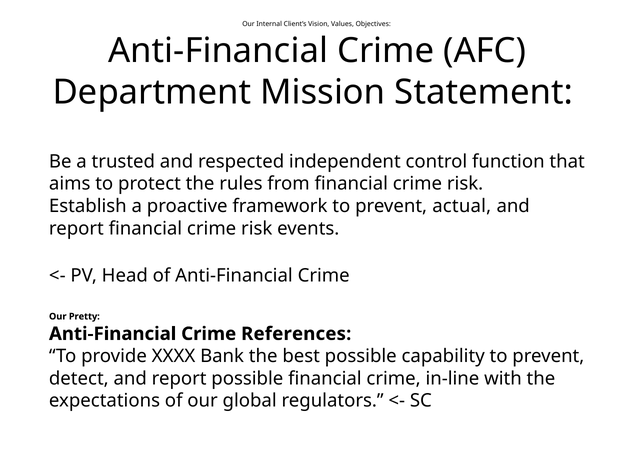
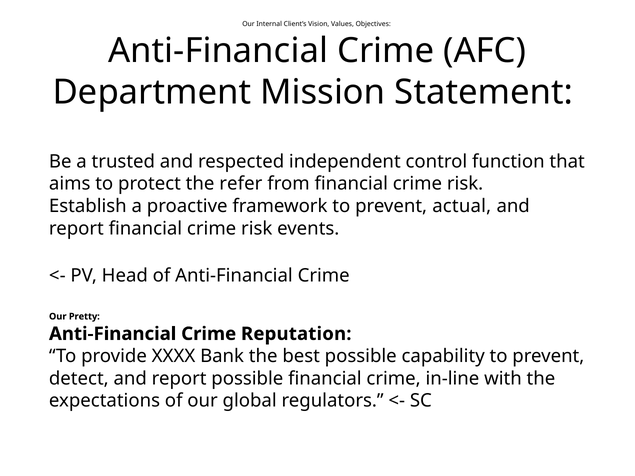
rules: rules -> refer (241, 184)
References: References -> Reputation (296, 334)
